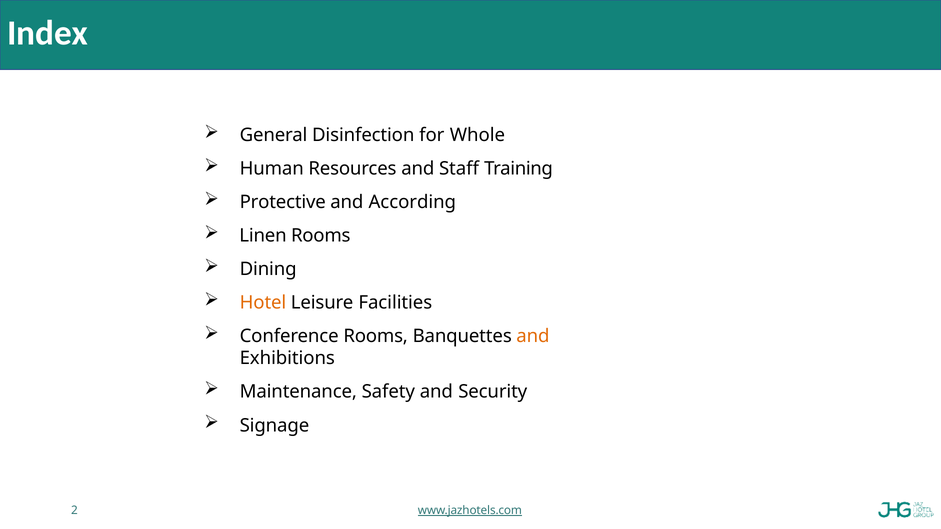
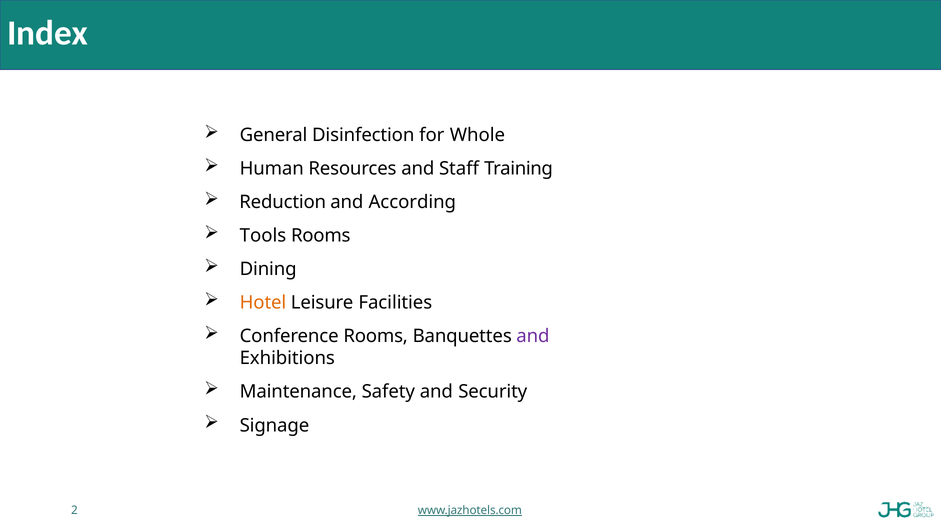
Protective: Protective -> Reduction (283, 202)
Linen: Linen -> Tools (263, 236)
and colour: orange -> purple (533, 336)
